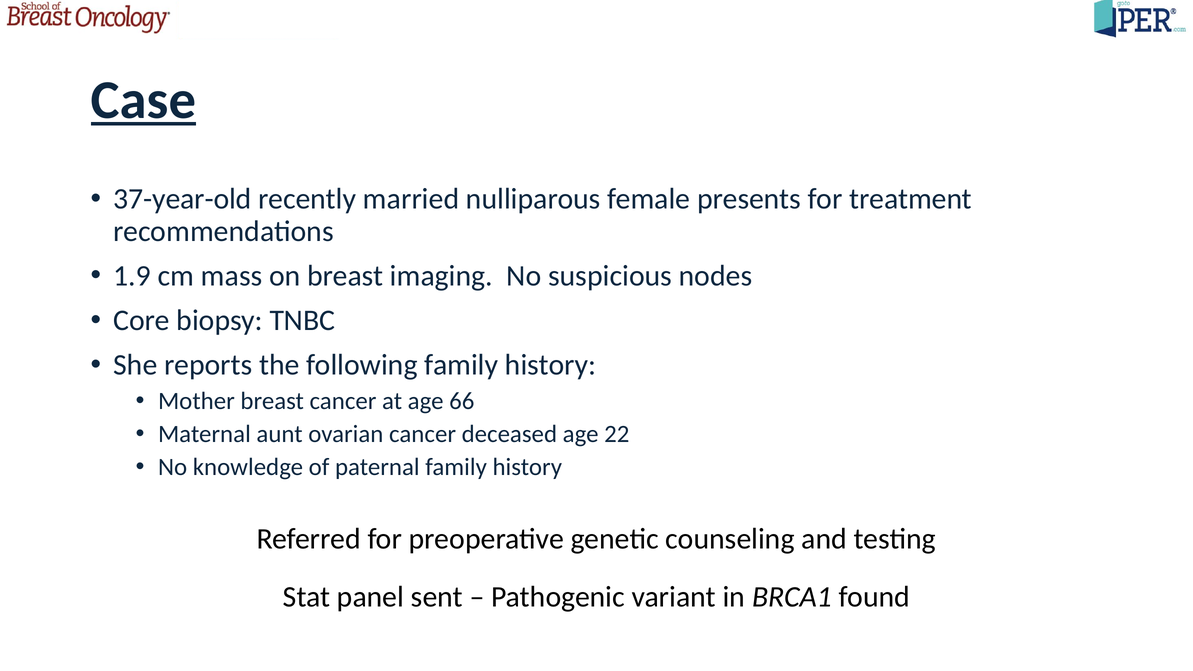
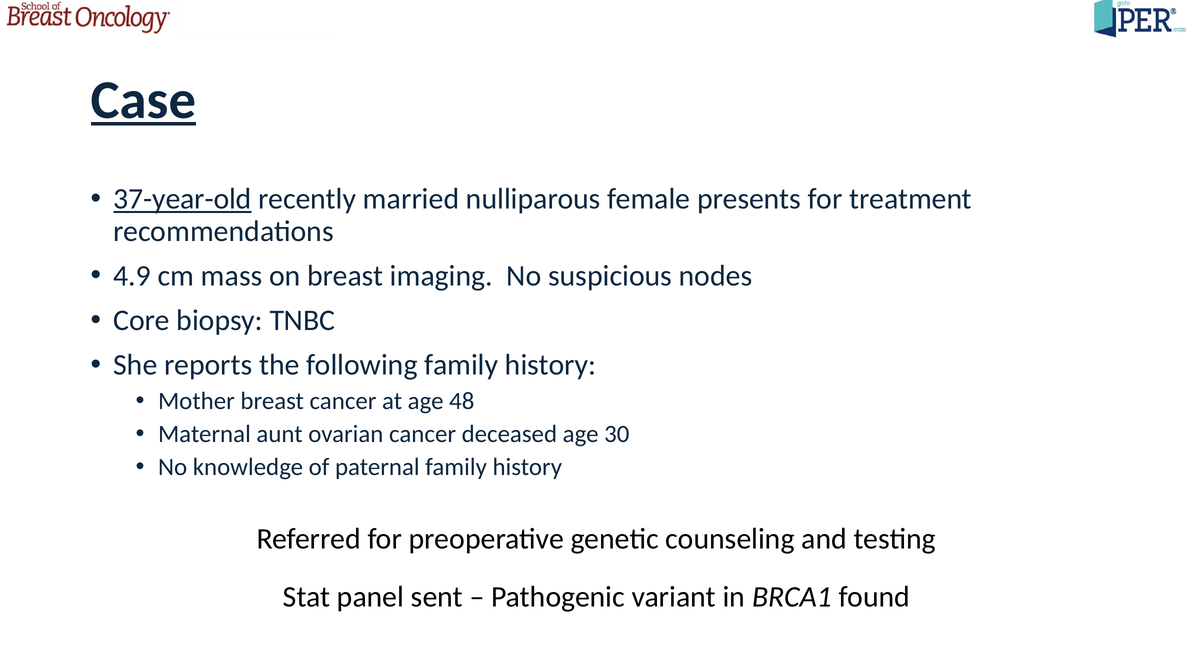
37-year-old underline: none -> present (182, 199)
1.9: 1.9 -> 4.9 (132, 276)
66: 66 -> 48 (462, 401)
22: 22 -> 30 (617, 434)
